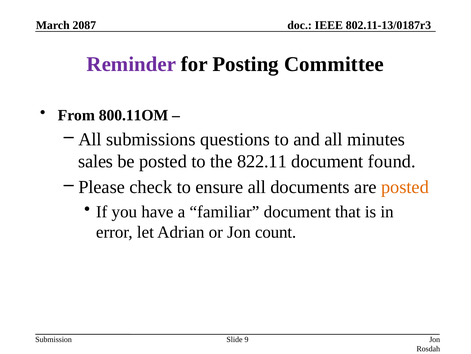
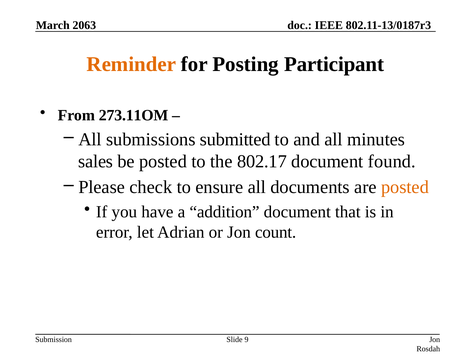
2087: 2087 -> 2063 (84, 25)
Reminder colour: purple -> orange (131, 64)
Committee: Committee -> Participant (334, 64)
800.11OM: 800.11OM -> 273.11OM (134, 115)
questions: questions -> submitted (235, 139)
822.11: 822.11 -> 802.17 (262, 161)
familiar: familiar -> addition (225, 211)
